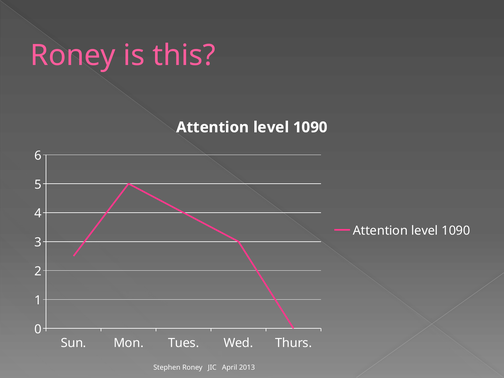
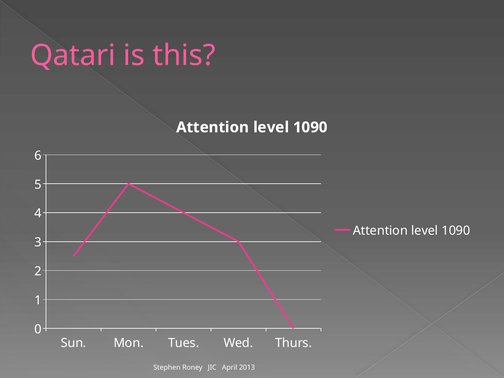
Roney: Roney -> Qatari (73, 55)
